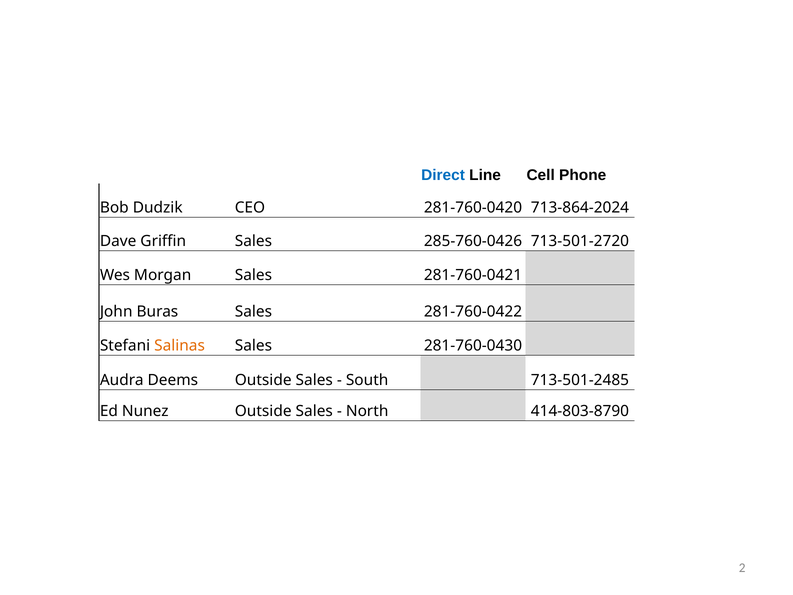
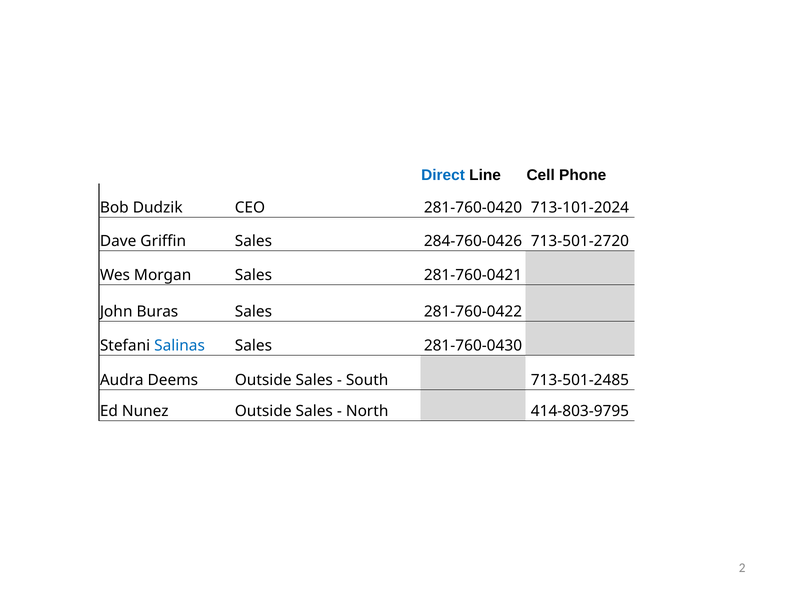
713-864-2024: 713-864-2024 -> 713-101-2024 (580, 207)
285-760-0426: 285-760-0426 -> 284-760-0426 (473, 241)
Salinas colour: orange -> blue (180, 345)
414-803-8790: 414-803-8790 -> 414-803-9795 (580, 411)
